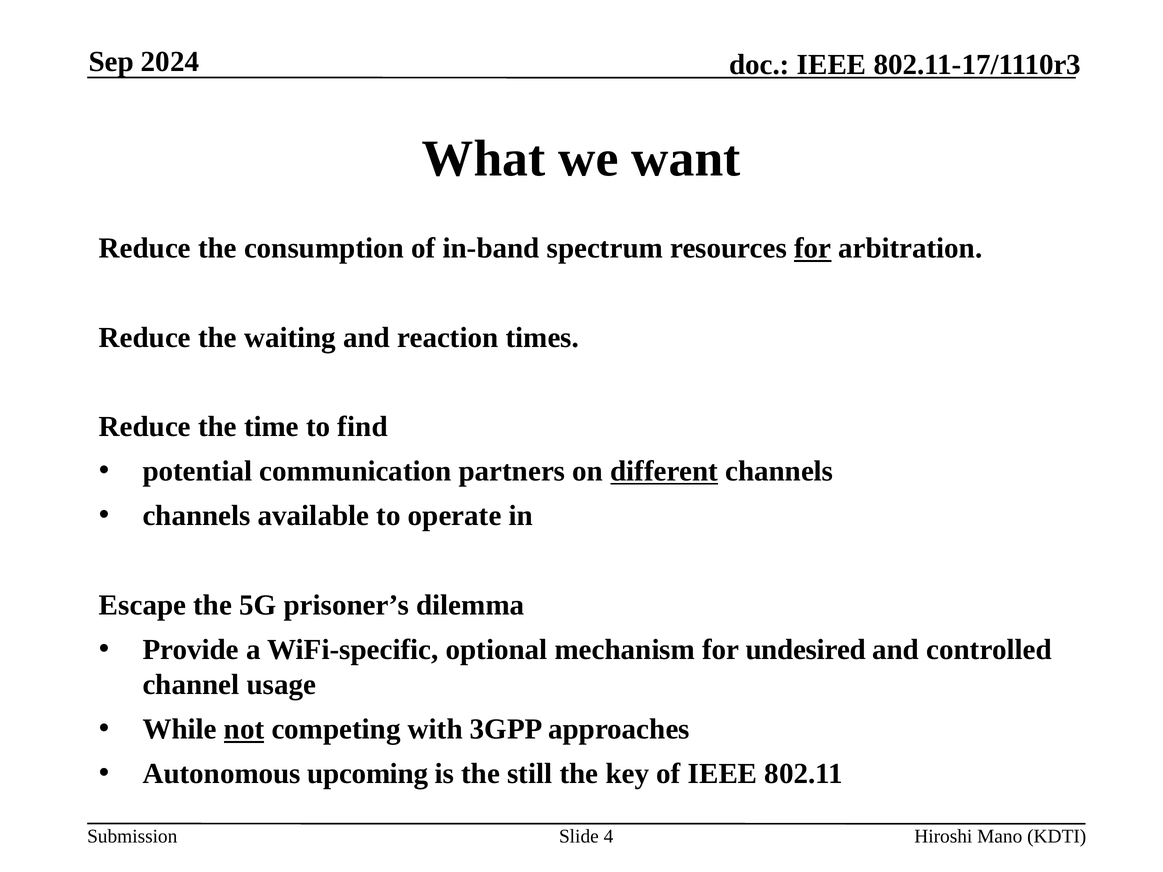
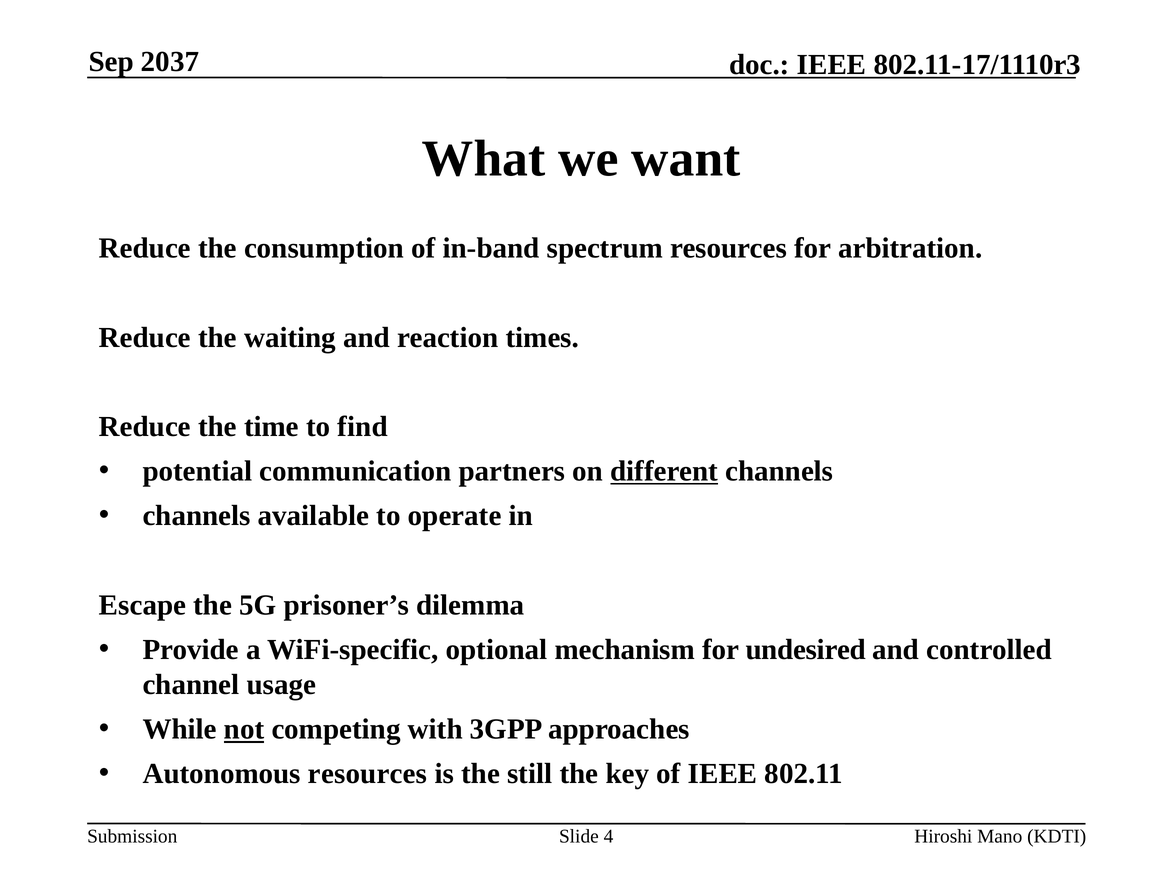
2024: 2024 -> 2037 (170, 62)
for underline: present -> none (813, 248)
Autonomous upcoming: upcoming -> resources (368, 774)
